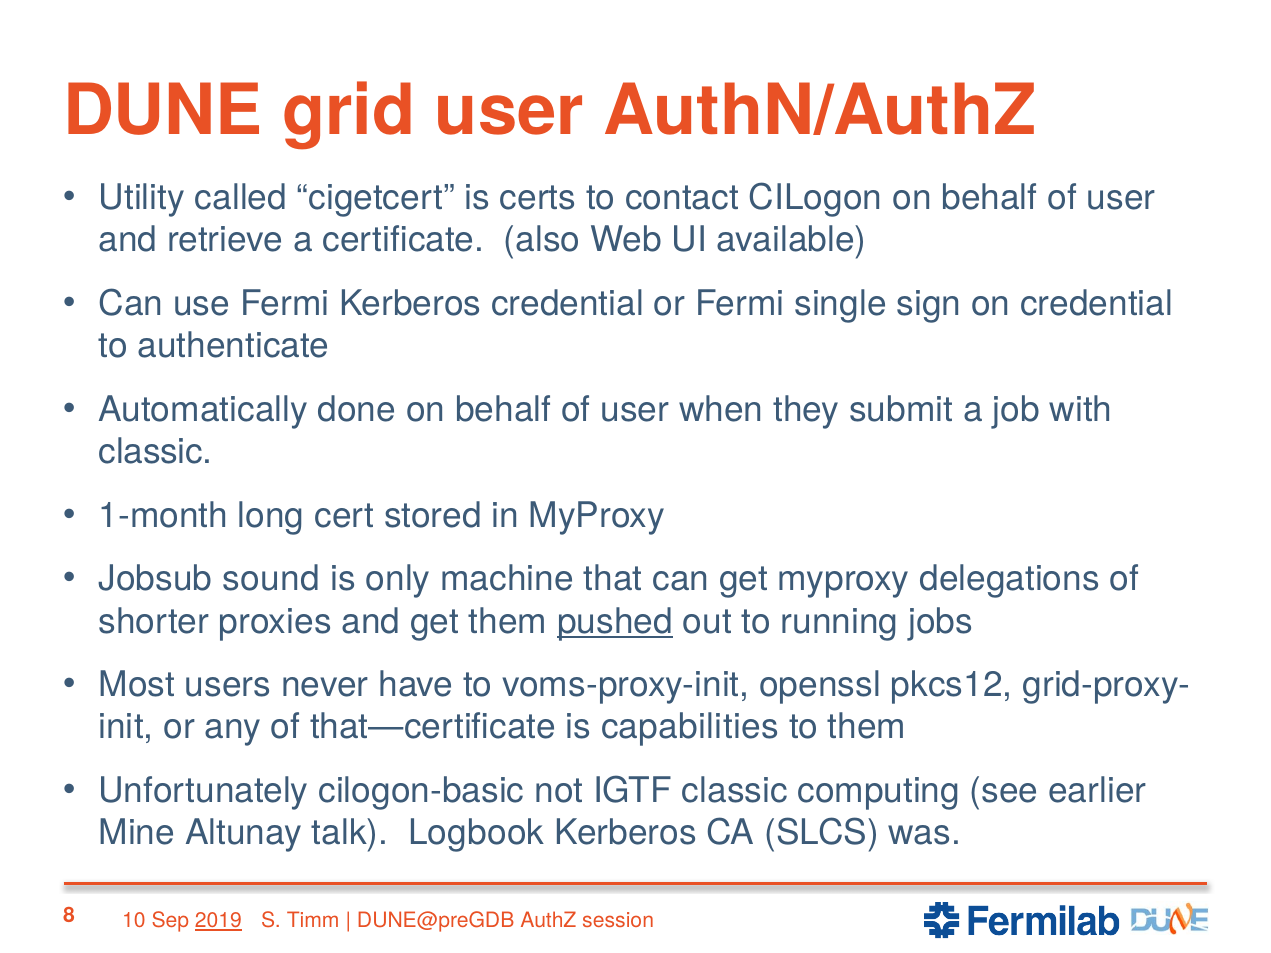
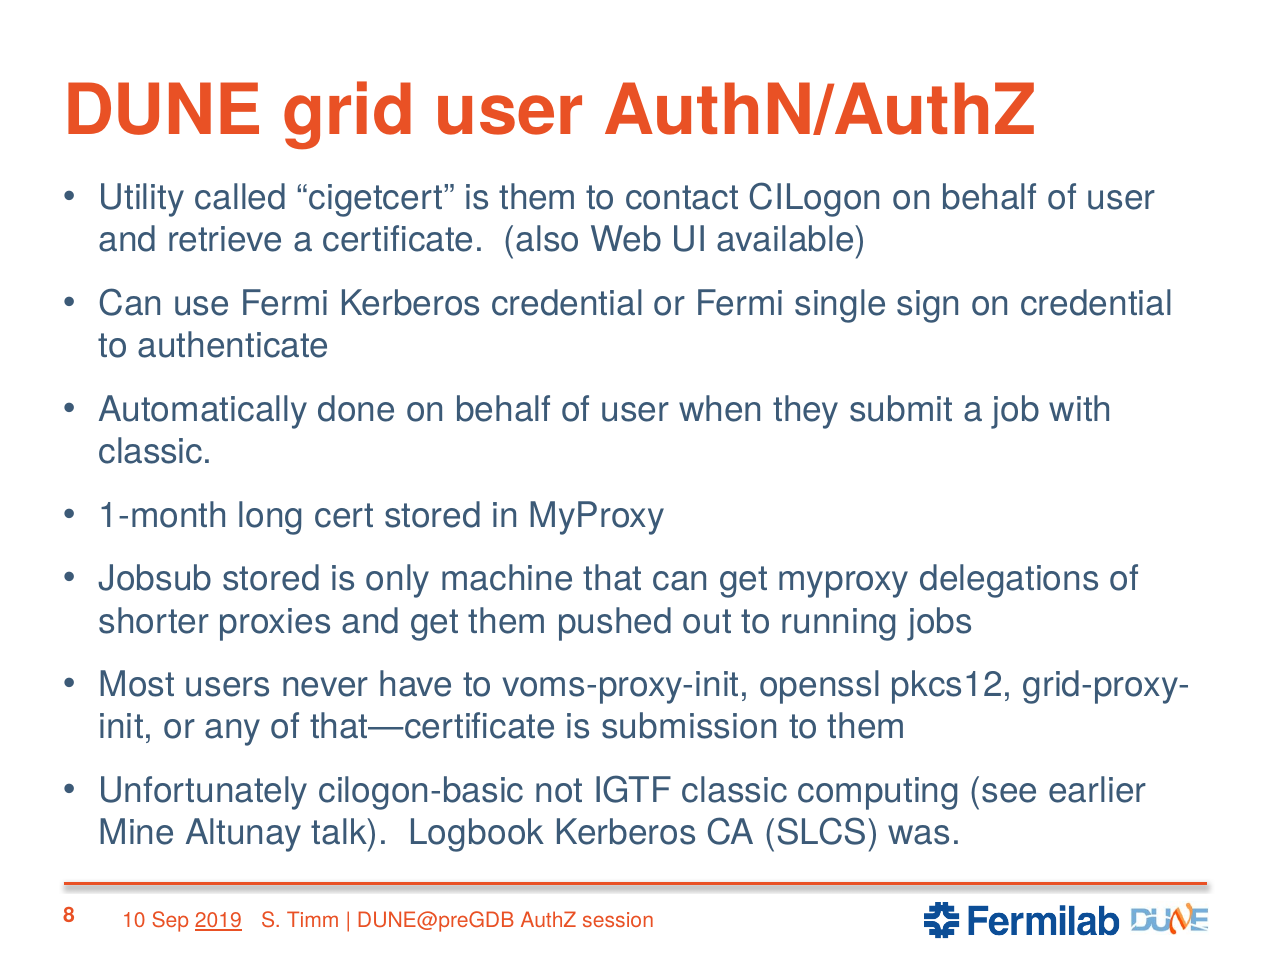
is certs: certs -> them (538, 198)
Jobsub sound: sound -> stored (271, 579)
pushed underline: present -> none (615, 622)
capabilities: capabilities -> submission (690, 727)
